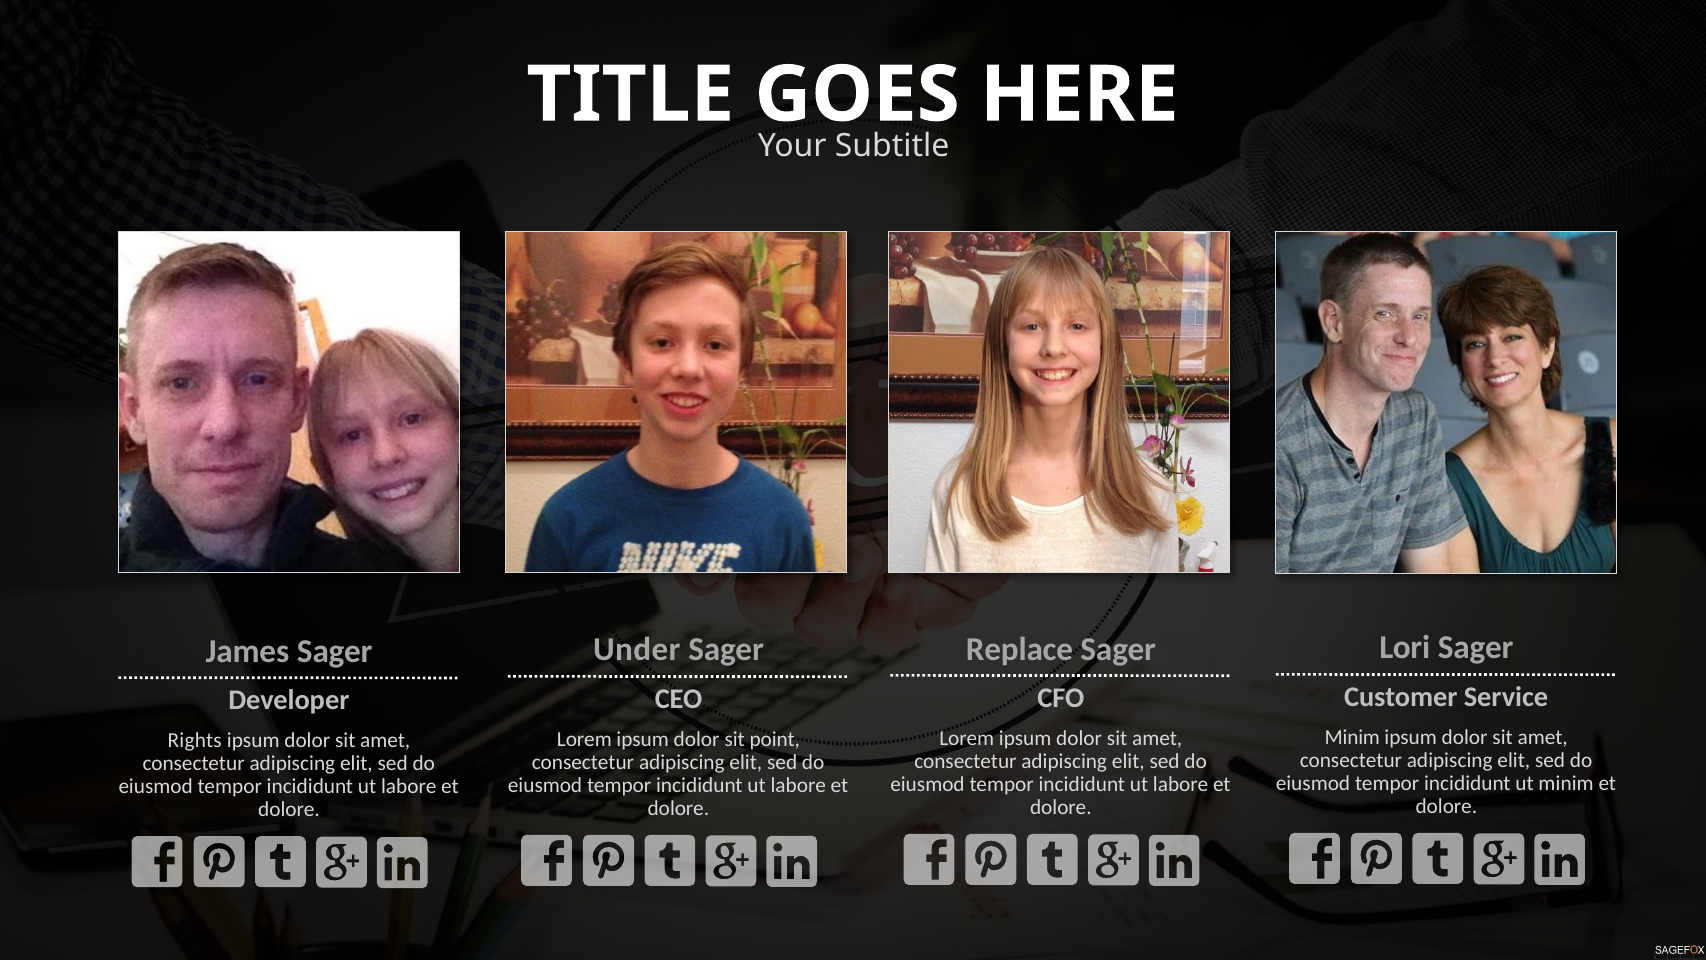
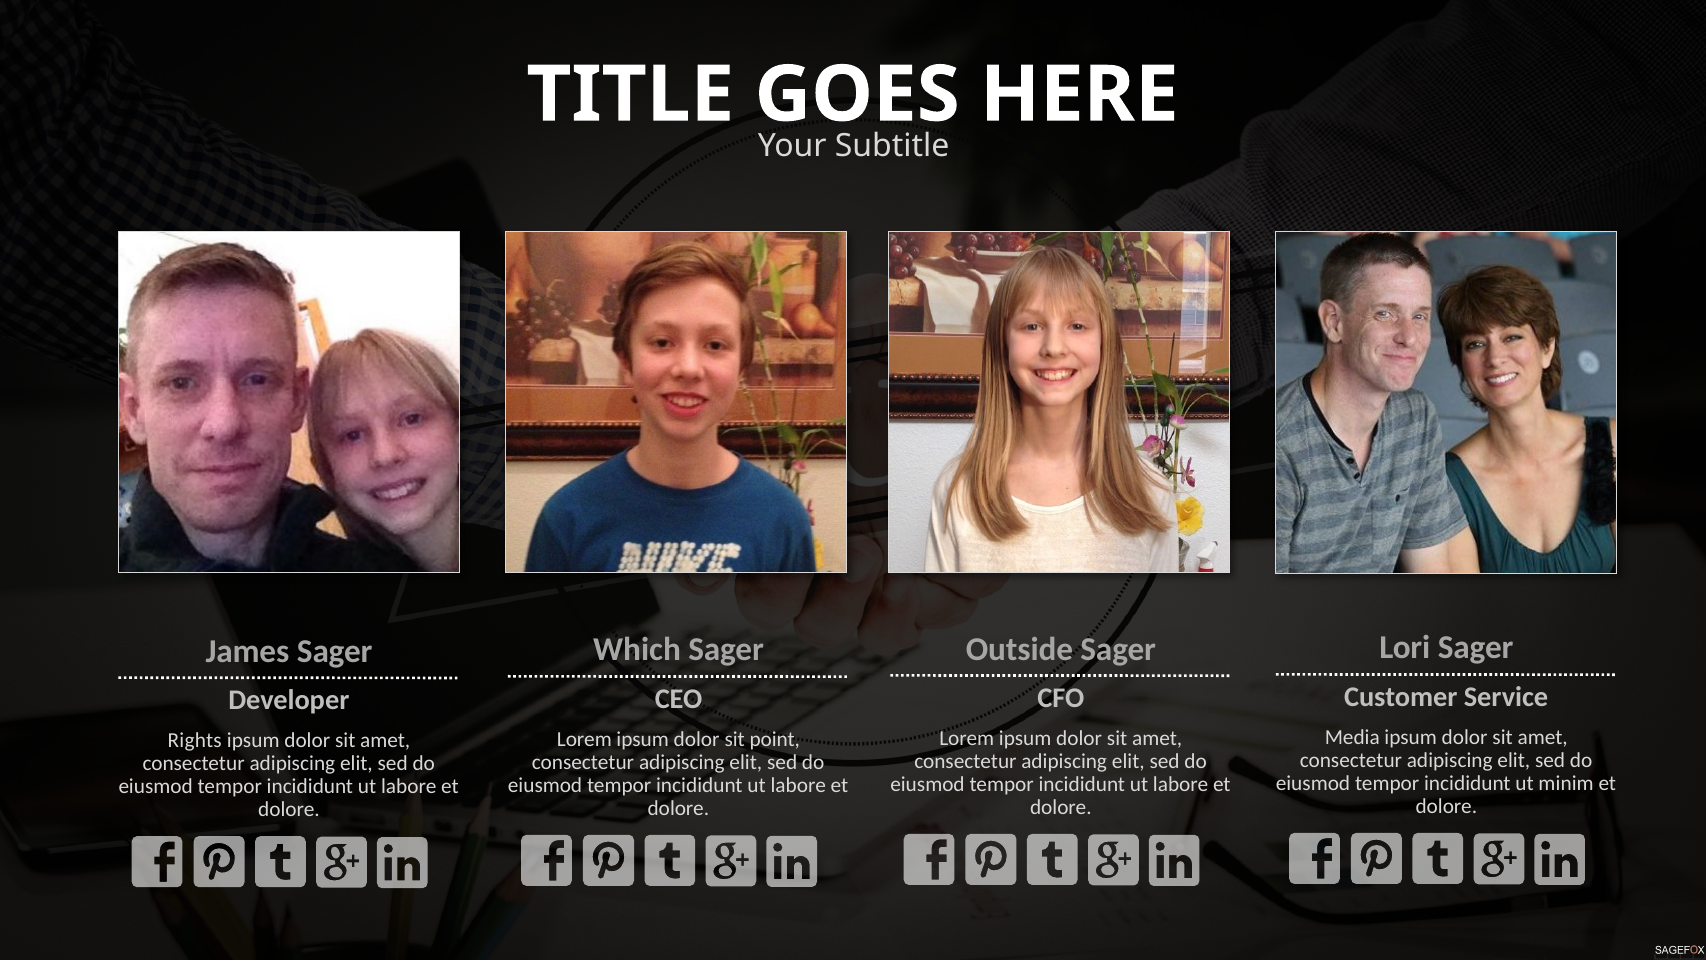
Replace: Replace -> Outside (1019, 649)
Under: Under -> Which (637, 650)
Minim: Minim -> Media (1352, 737)
